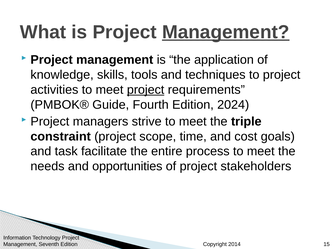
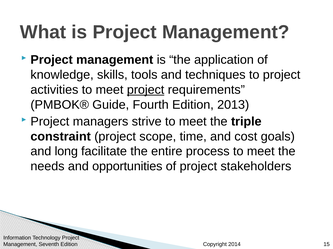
Management underline: present -> none (226, 32)
2024: 2024 -> 2013 (233, 105)
task: task -> long (66, 152)
